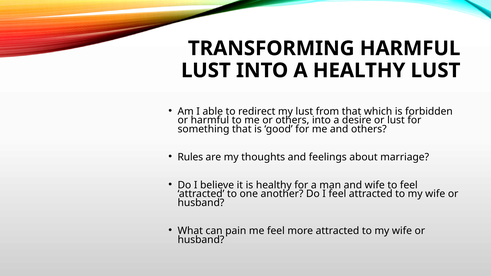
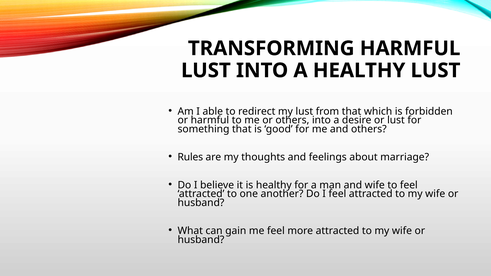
pain: pain -> gain (236, 231)
